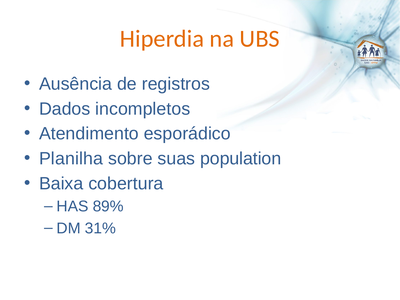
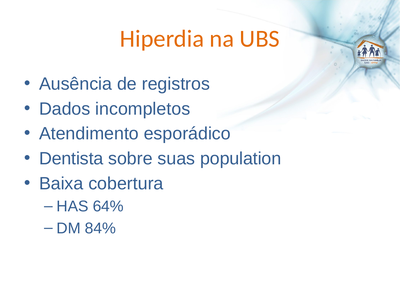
Planilha: Planilha -> Dentista (71, 159)
89%: 89% -> 64% (108, 206)
31%: 31% -> 84% (101, 228)
